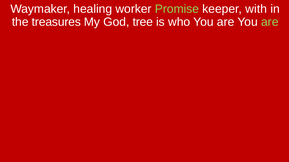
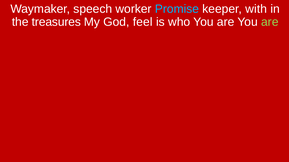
healing: healing -> speech (93, 9)
Promise colour: light green -> light blue (177, 9)
tree: tree -> feel (143, 22)
